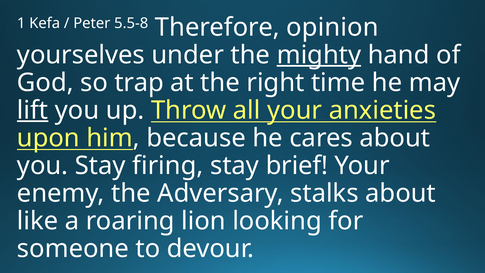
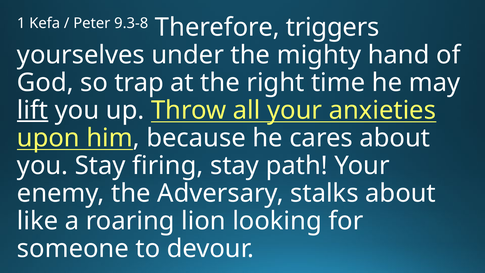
5.5-8: 5.5-8 -> 9.3-8 (131, 23)
opinion: opinion -> triggers (333, 27)
mighty underline: present -> none (319, 55)
brief: brief -> path (297, 165)
